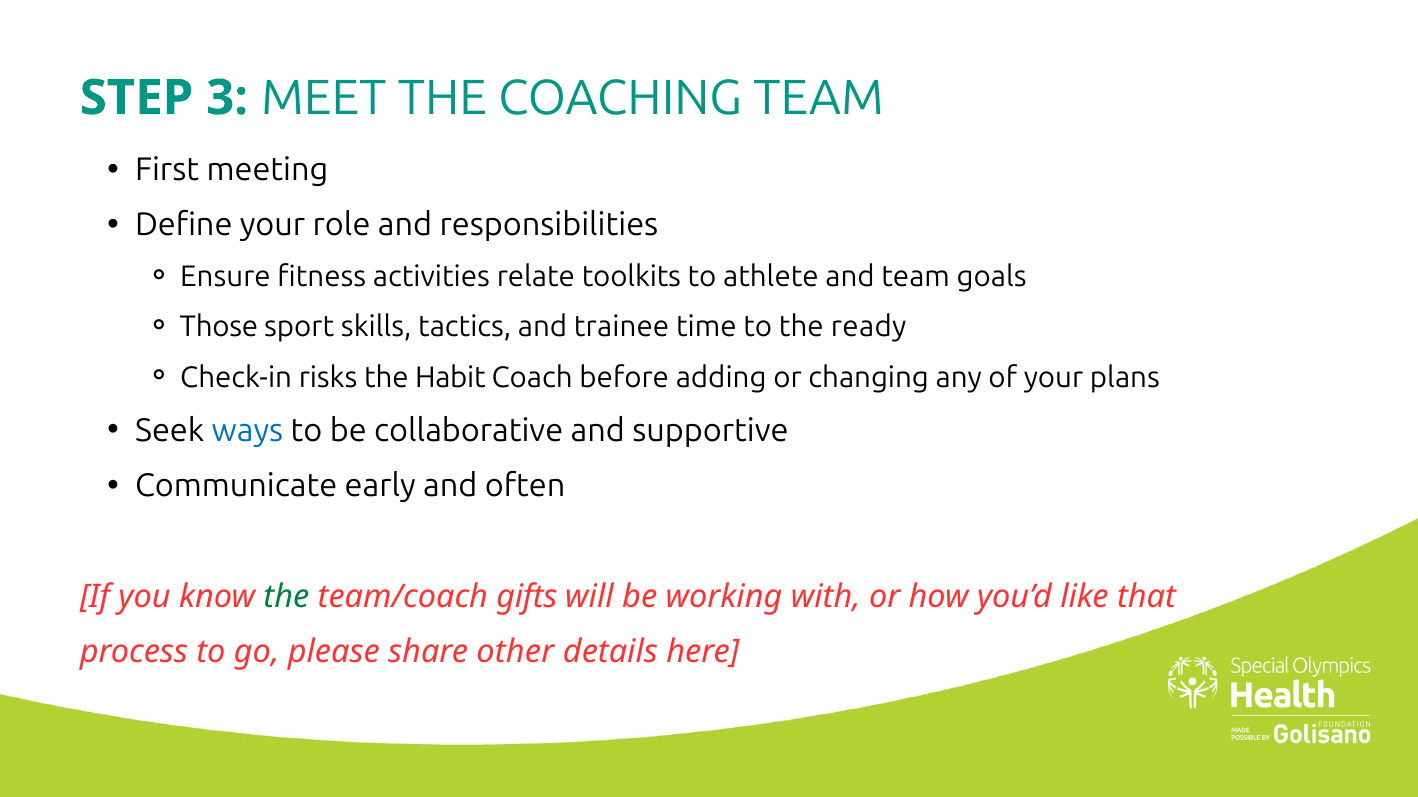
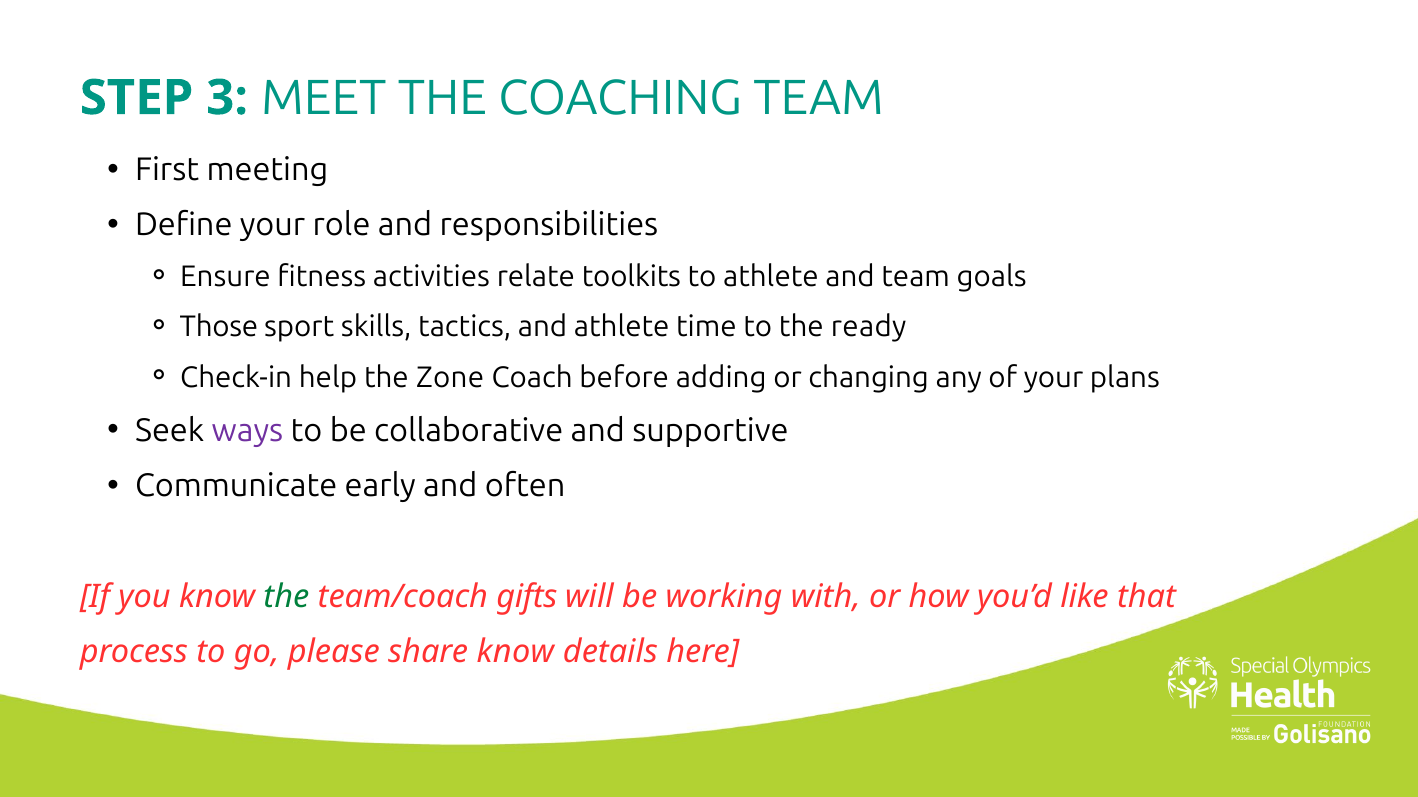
and trainee: trainee -> athlete (622, 327)
risks: risks -> help (328, 378)
Habit: Habit -> Zone (450, 378)
ways colour: blue -> purple (247, 431)
share other: other -> know (515, 652)
